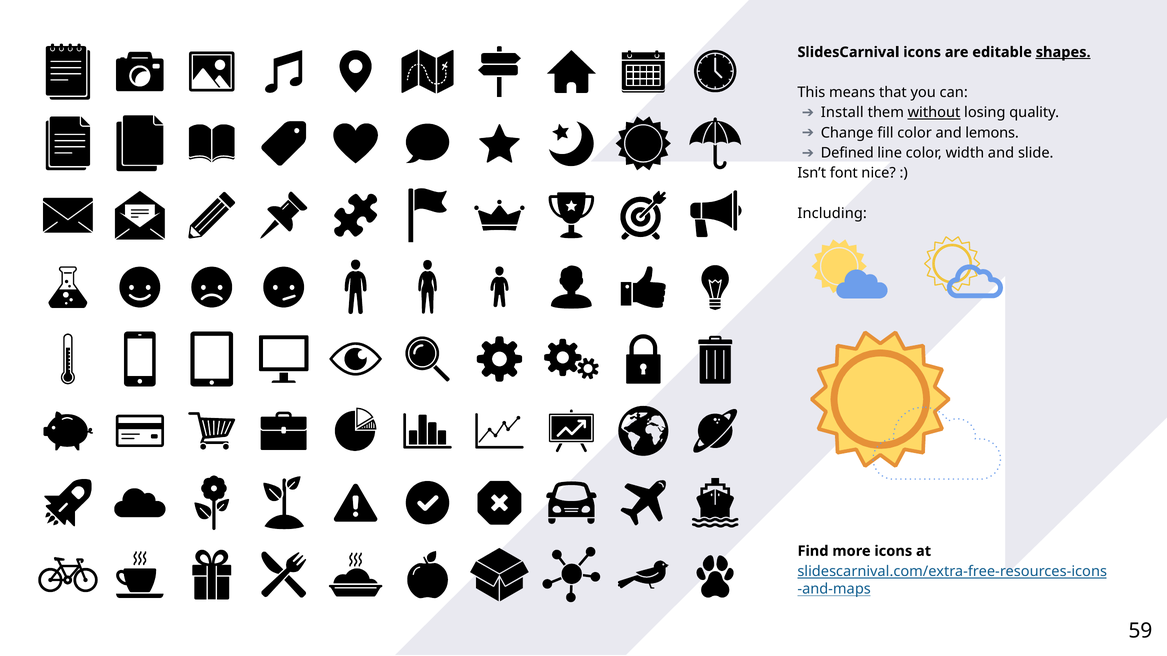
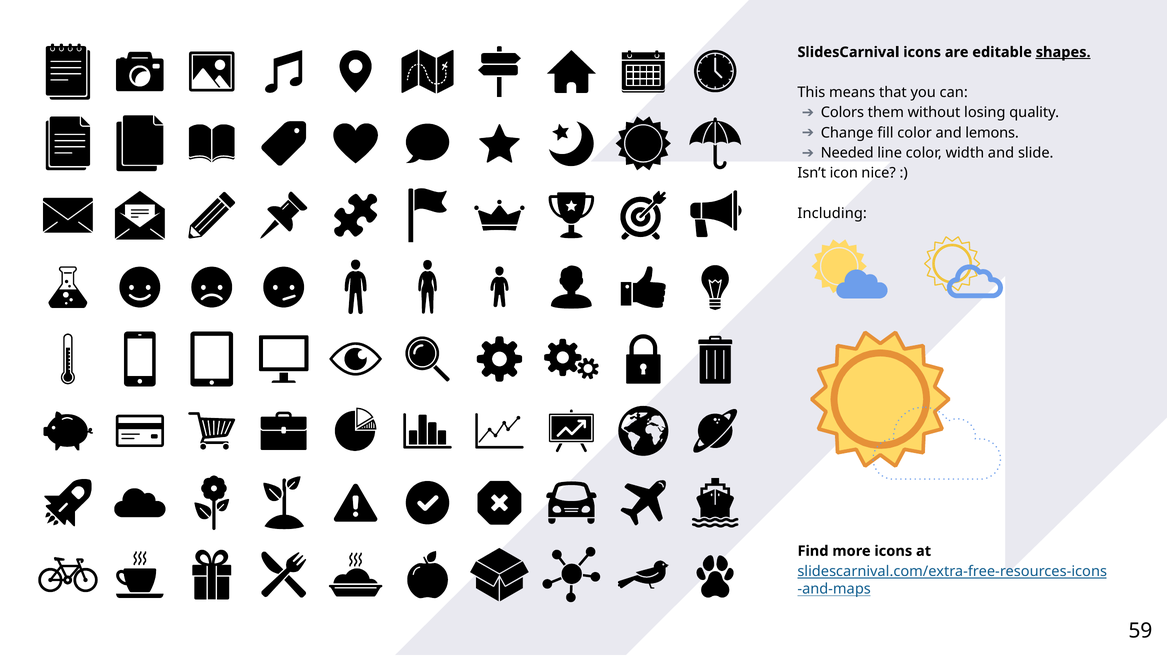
Install: Install -> Colors (842, 113)
without underline: present -> none (934, 113)
Defined: Defined -> Needed (847, 153)
font: font -> icon (844, 173)
